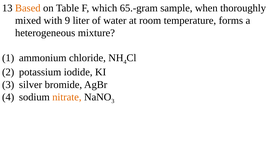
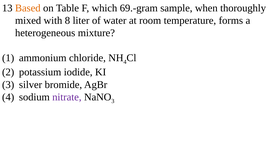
65.-gram: 65.-gram -> 69.-gram (139, 8)
9: 9 -> 8 (67, 21)
nitrate colour: orange -> purple (67, 97)
